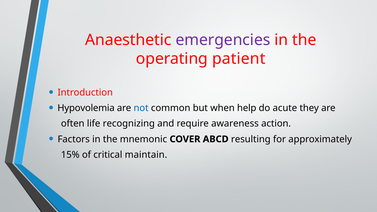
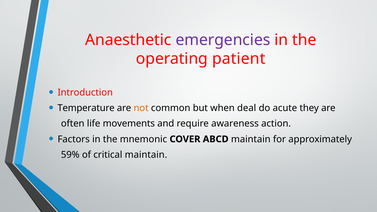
Hypovolemia: Hypovolemia -> Temperature (86, 108)
not colour: blue -> orange (141, 108)
help: help -> deal (247, 108)
recognizing: recognizing -> movements (129, 124)
ABCD resulting: resulting -> maintain (251, 139)
15%: 15% -> 59% (70, 155)
